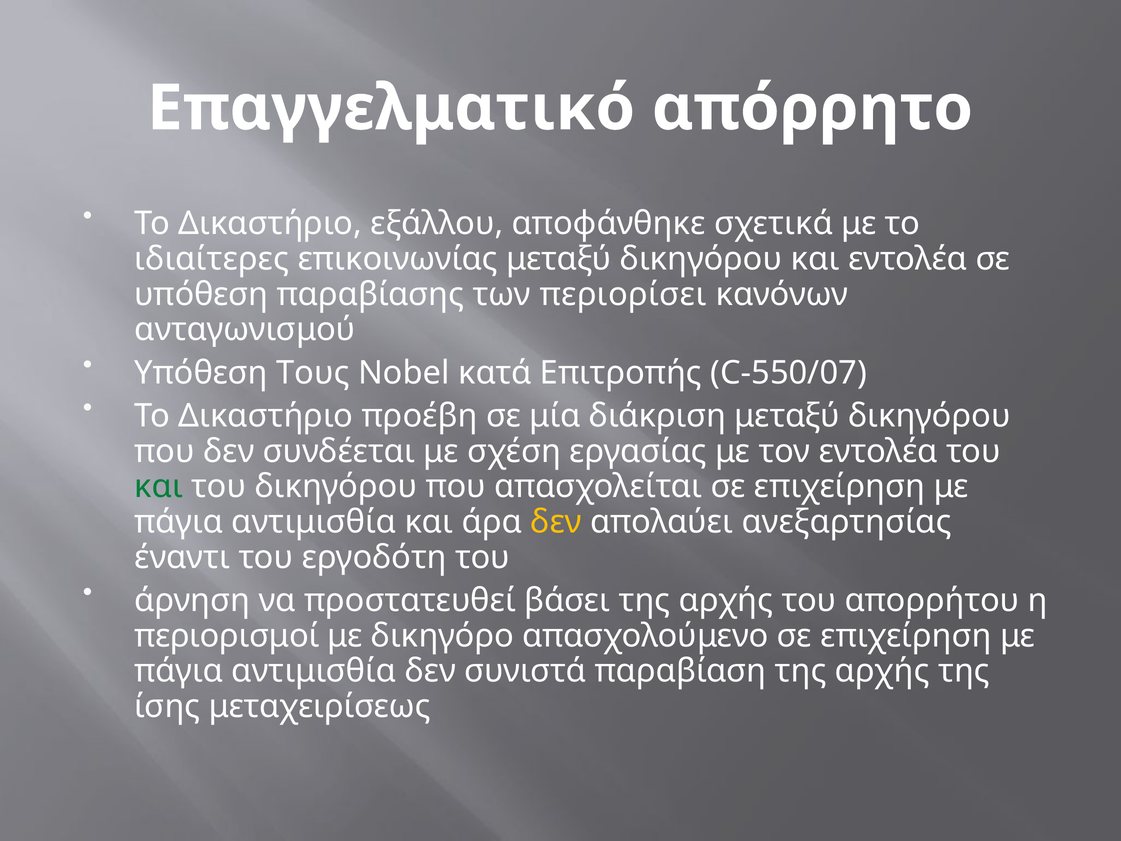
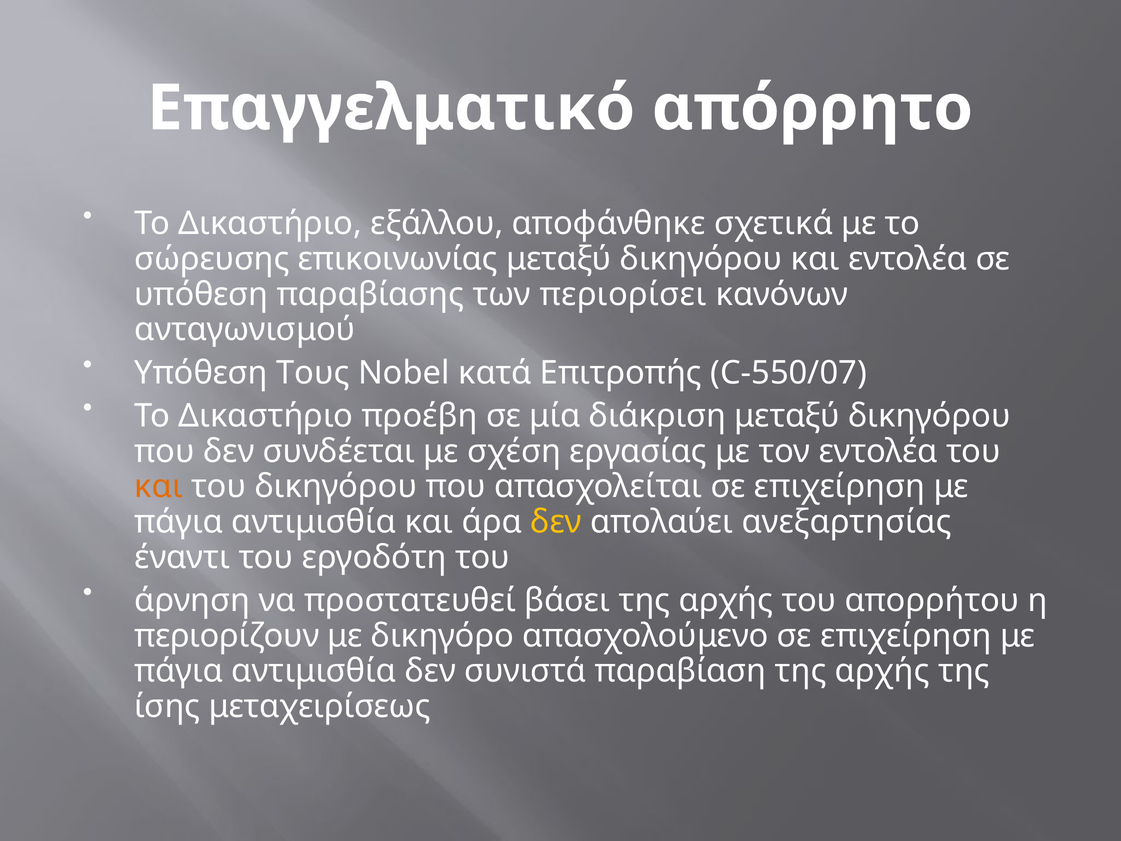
ιδιαίτερες: ιδιαίτερες -> σώρευσης (212, 259)
και colour: green -> orange (159, 486)
περιορισμοί: περιορισμοί -> περιορίζουν (227, 636)
